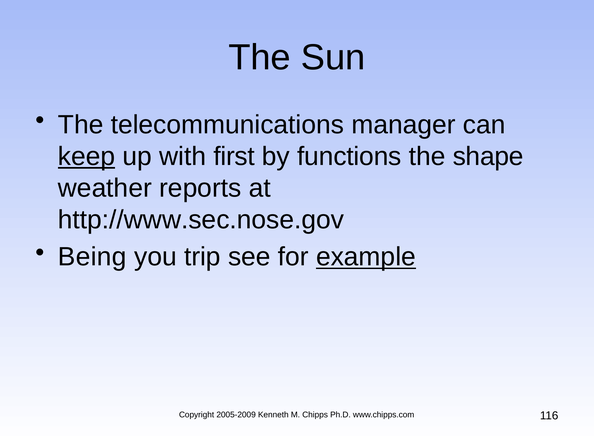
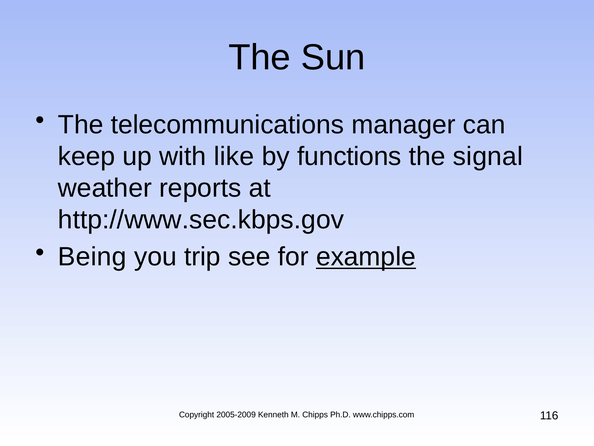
keep underline: present -> none (87, 156)
first: first -> like (234, 156)
shape: shape -> signal (488, 156)
http://www.sec.nose.gov: http://www.sec.nose.gov -> http://www.sec.kbps.gov (201, 220)
